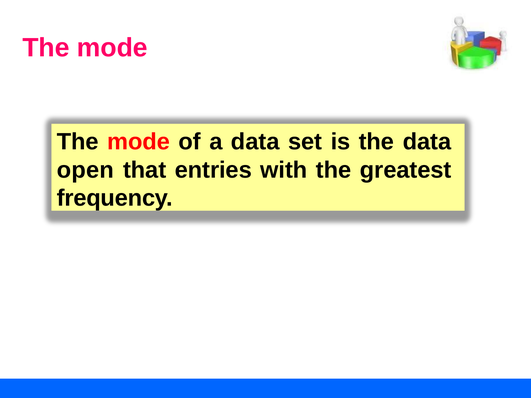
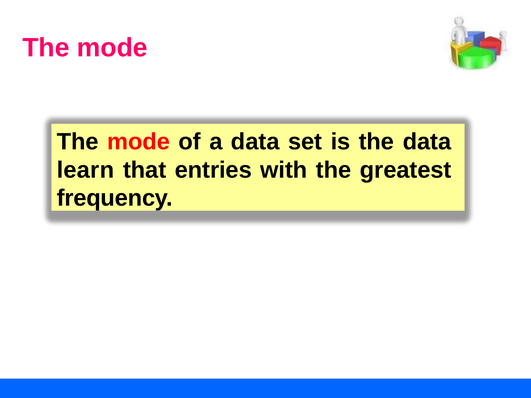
open: open -> learn (85, 170)
